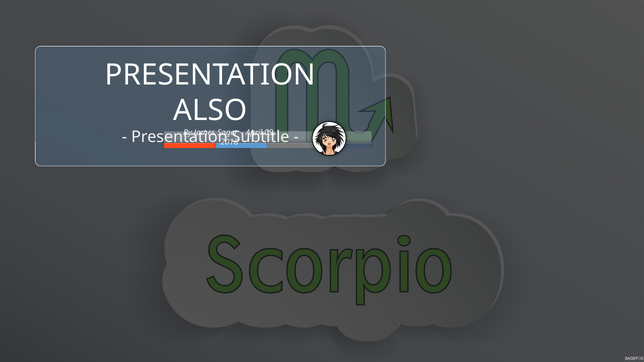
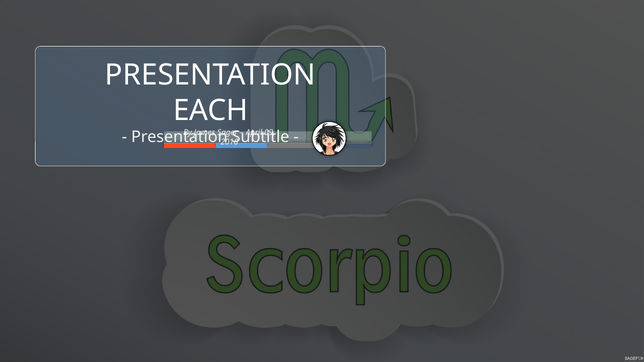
ALSO: ALSO -> EACH (210, 110)
